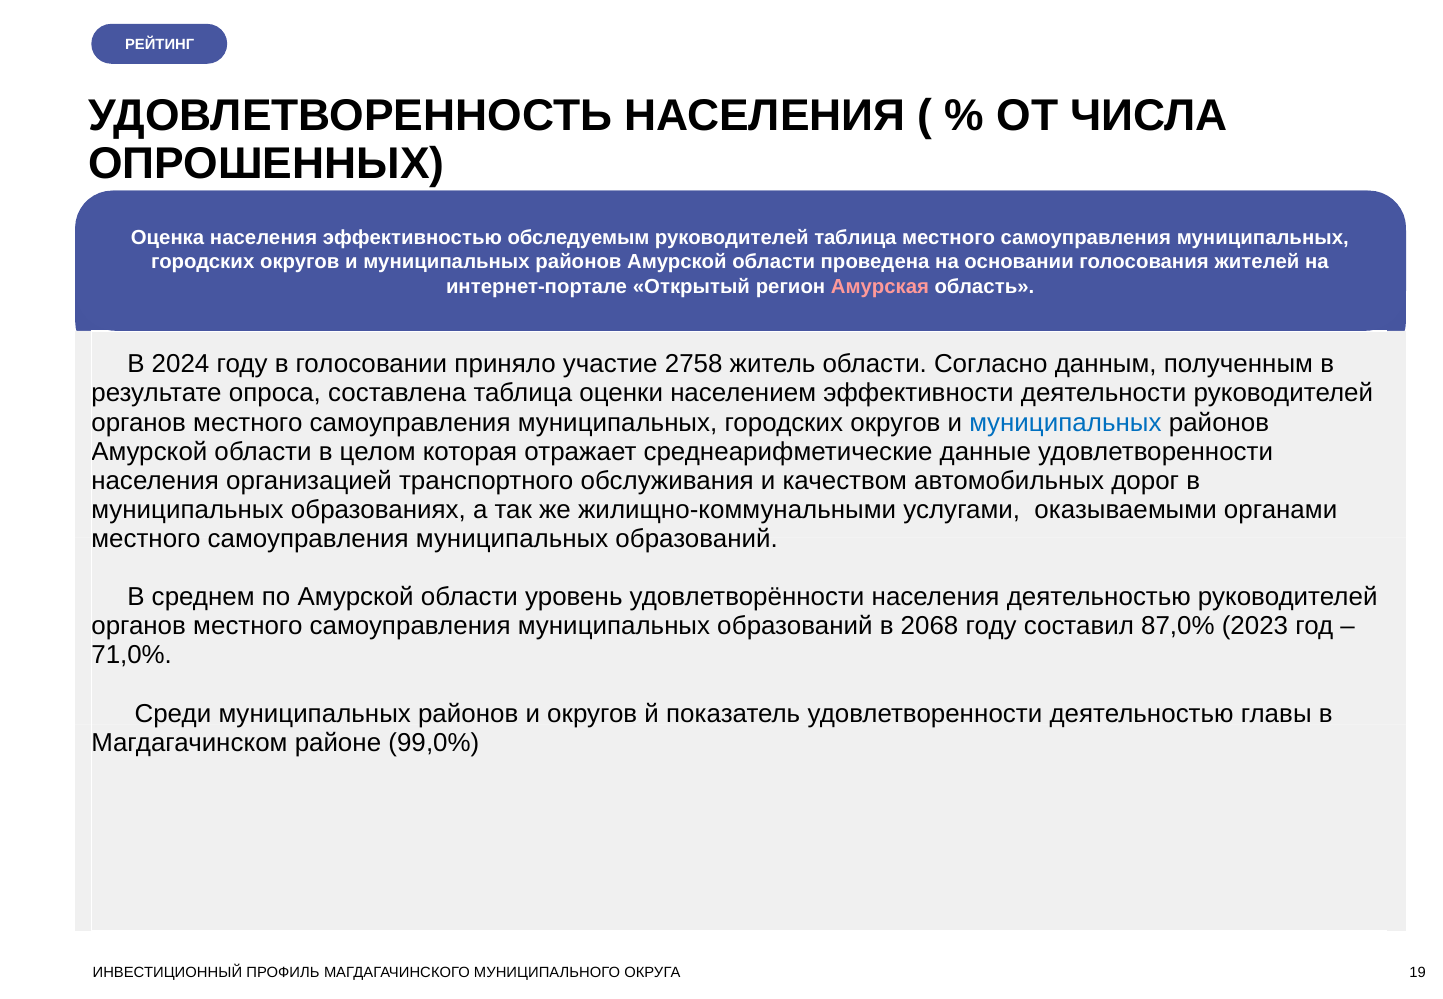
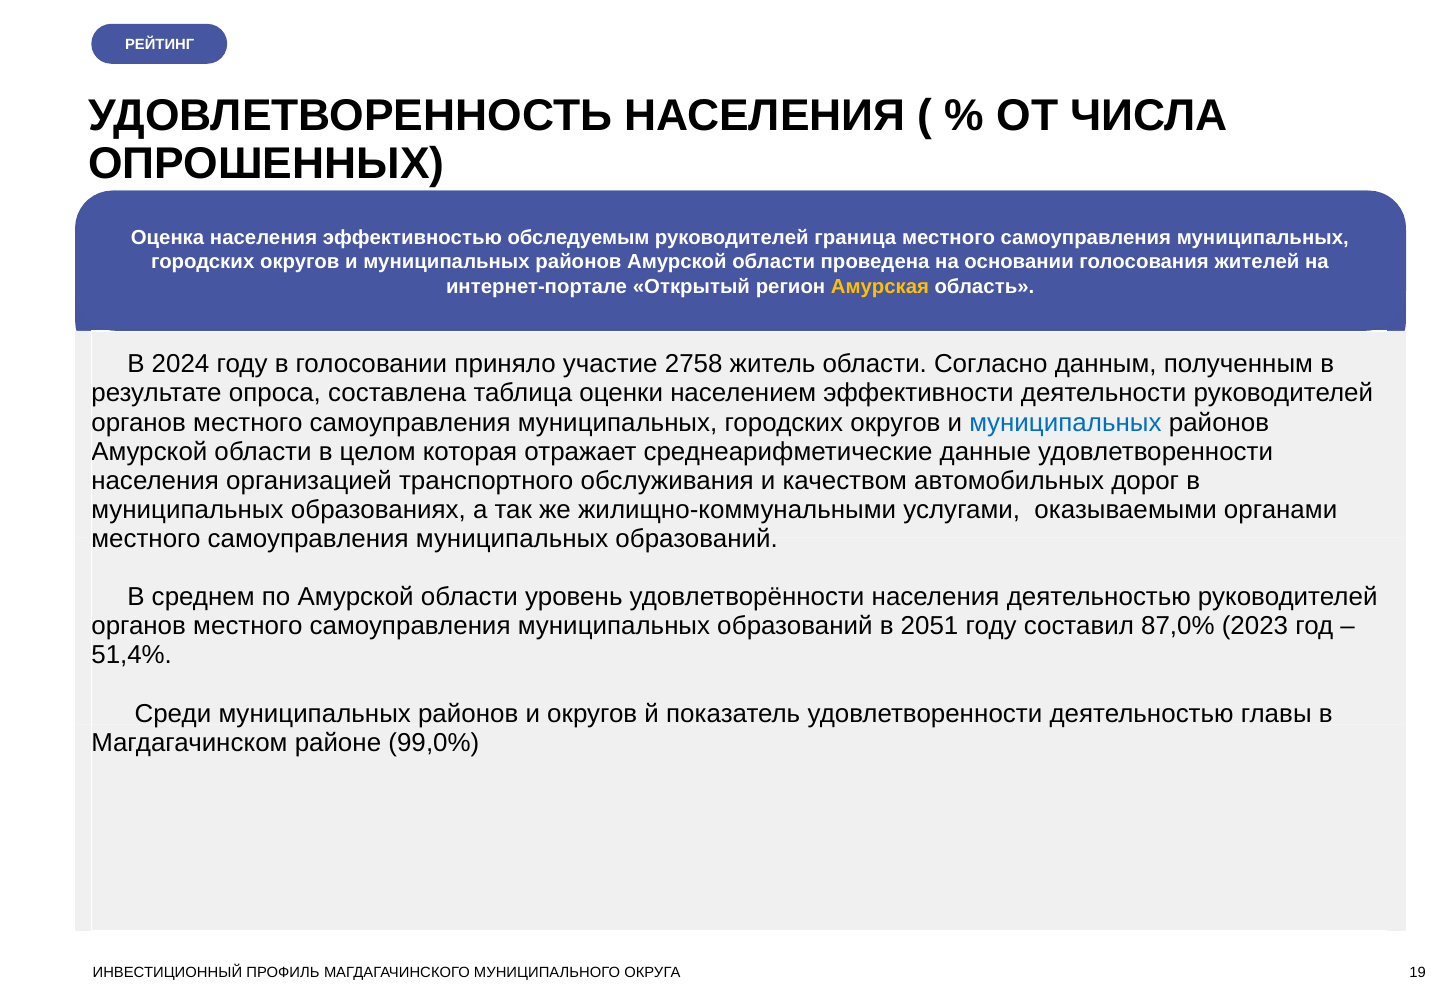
руководителей таблица: таблица -> граница (855, 238)
Амурская colour: pink -> yellow (880, 287)
2068: 2068 -> 2051 (930, 626)
71,0%: 71,0% -> 51,4% (132, 655)
